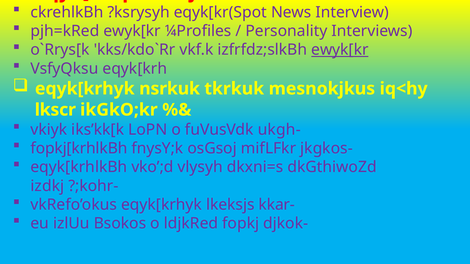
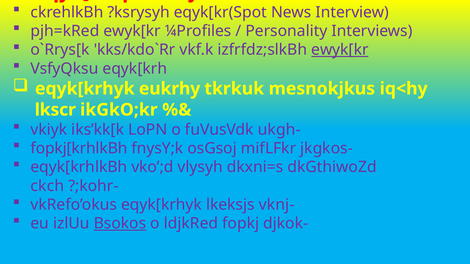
nsrkuk: nsrkuk -> eukrhy (170, 89)
izdkj: izdkj -> ckch (47, 186)
kkar-: kkar- -> vknj- (277, 205)
Bsokos underline: none -> present (120, 224)
